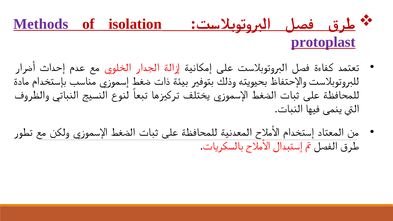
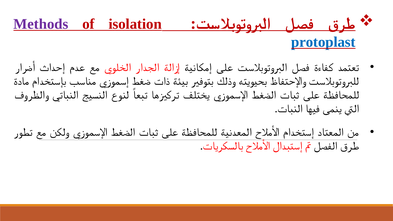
protoplast colour: purple -> blue (323, 42)
